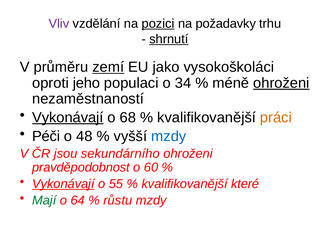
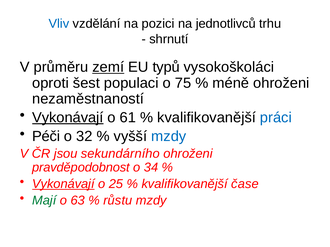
Vliv colour: purple -> blue (59, 24)
pozici underline: present -> none (158, 24)
požadavky: požadavky -> jednotlivců (226, 24)
shrnutí underline: present -> none (169, 39)
jako: jako -> typů (166, 67)
jeho: jeho -> šest (86, 83)
34: 34 -> 75 (183, 83)
ohroženi underline: present -> none (281, 83)
68: 68 -> 61 (128, 118)
práci colour: orange -> blue (276, 118)
48: 48 -> 32 (84, 137)
60: 60 -> 34 (151, 168)
55: 55 -> 25 (116, 184)
které: které -> čase (245, 184)
64: 64 -> 63 (78, 201)
